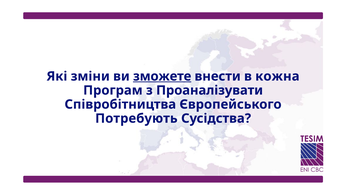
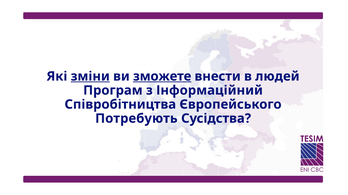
зміни underline: none -> present (90, 77)
кожна: кожна -> людей (277, 77)
Проаналізувати: Проаналізувати -> Інформаційний (209, 91)
